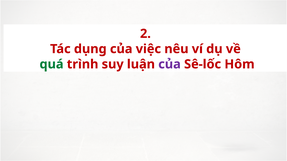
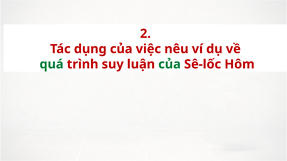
của colour: purple -> green (170, 64)
